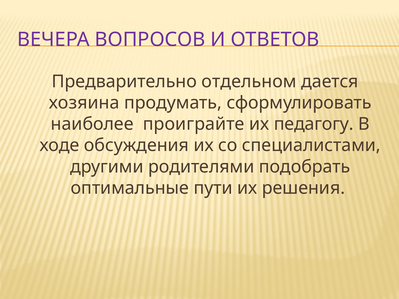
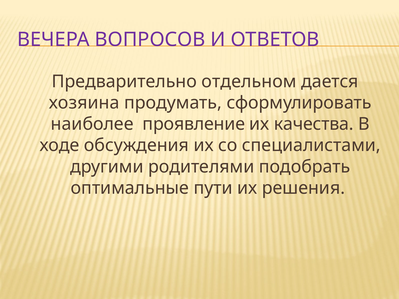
проиграйте: проиграйте -> проявление (194, 124)
педагогу: педагогу -> качества (314, 124)
